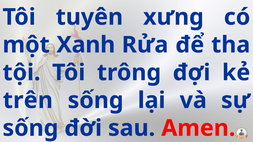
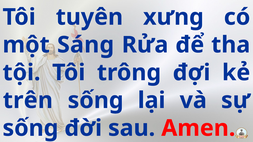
Xanh: Xanh -> Sáng (86, 45)
